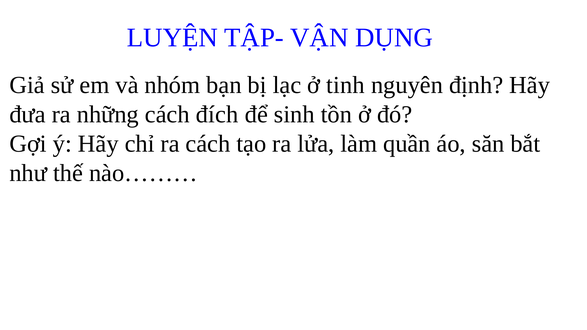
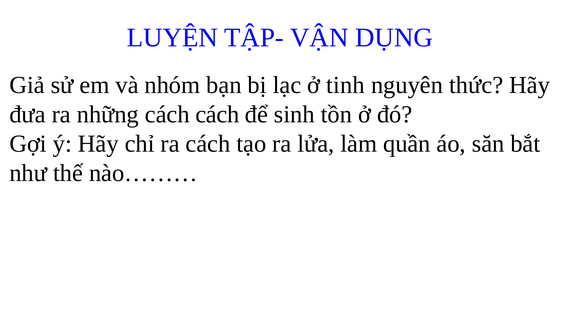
định: định -> thức (476, 85)
cách đích: đích -> cách (217, 114)
